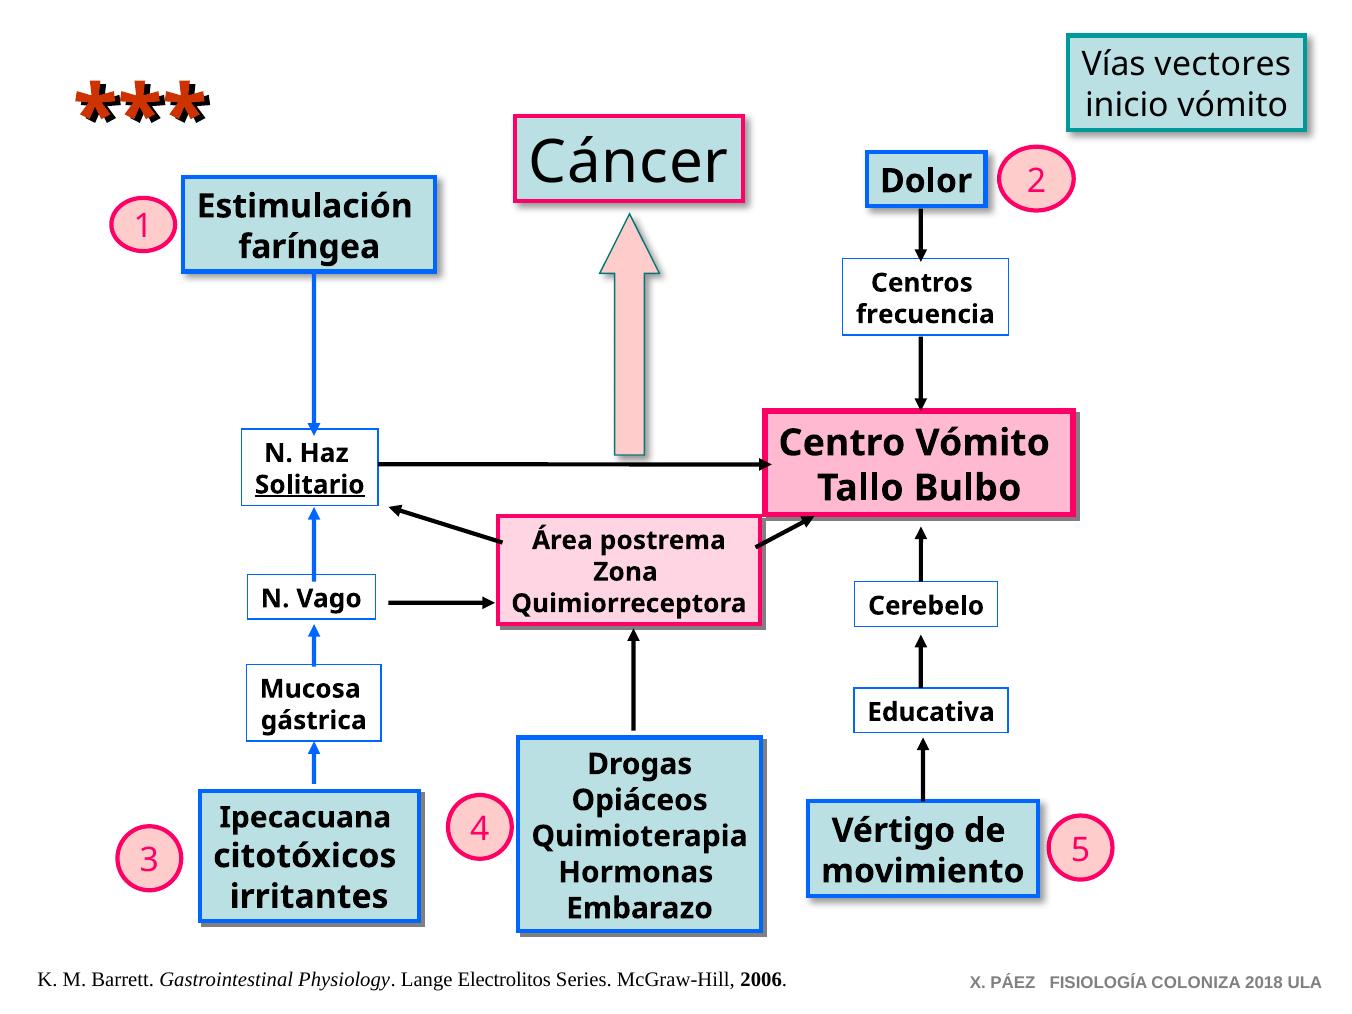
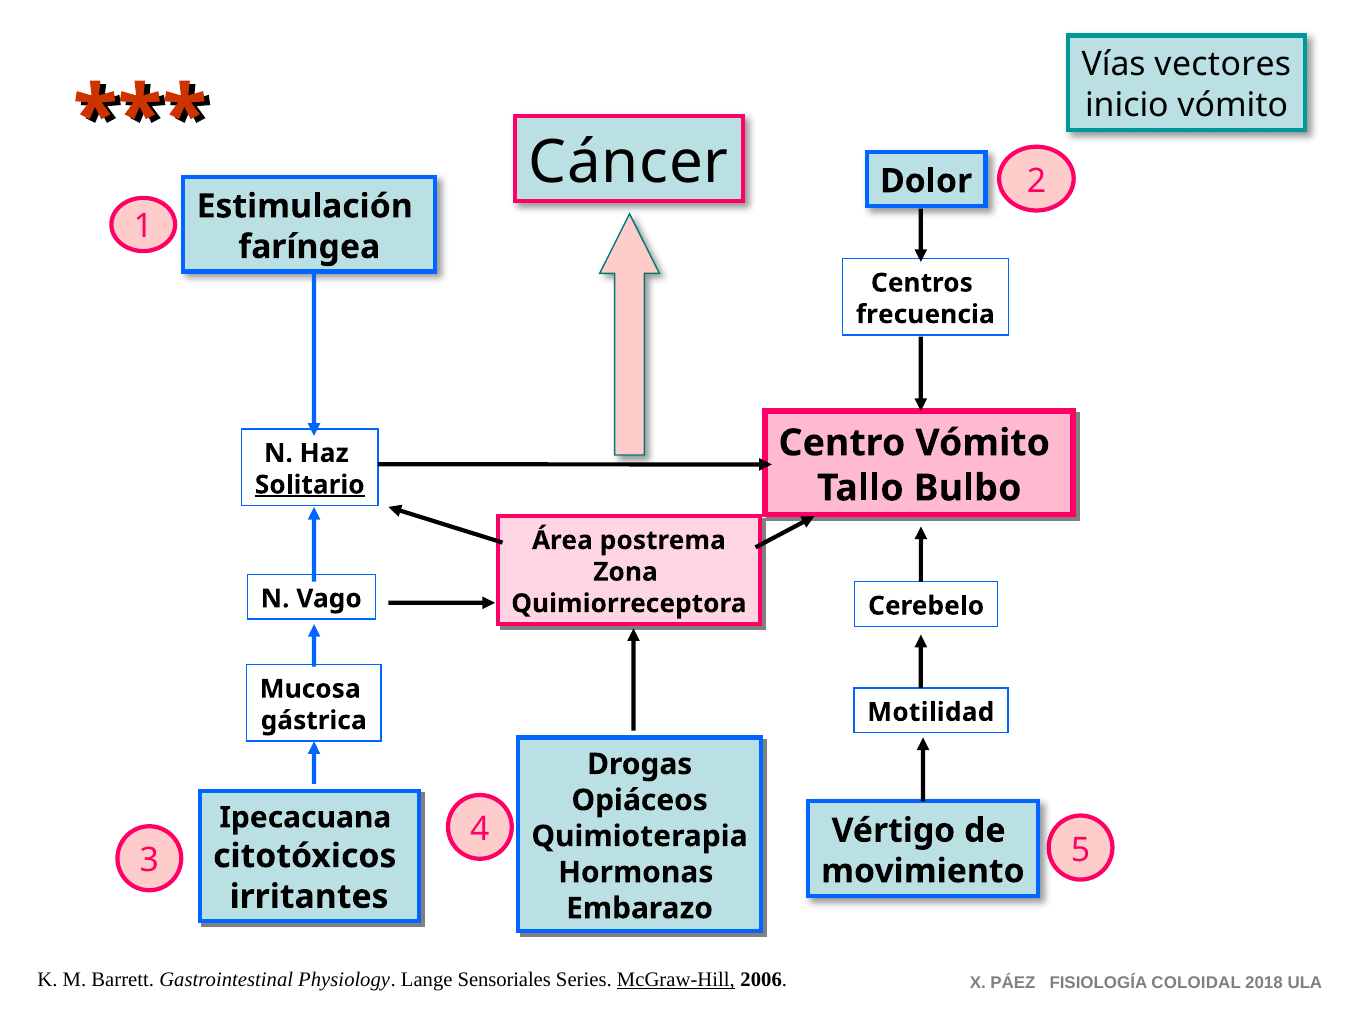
Educativa: Educativa -> Motilidad (931, 712)
Electrolitos: Electrolitos -> Sensoriales (504, 979)
McGraw-Hill underline: none -> present (676, 979)
COLONIZA: COLONIZA -> COLOIDAL (1196, 983)
